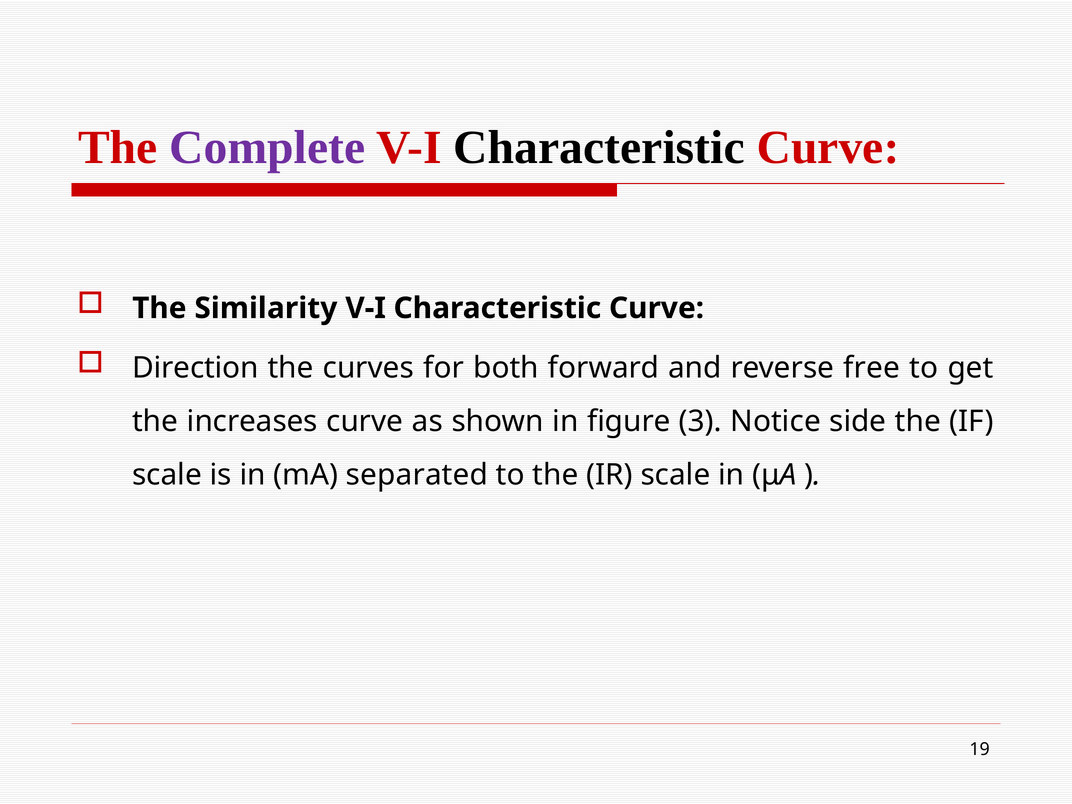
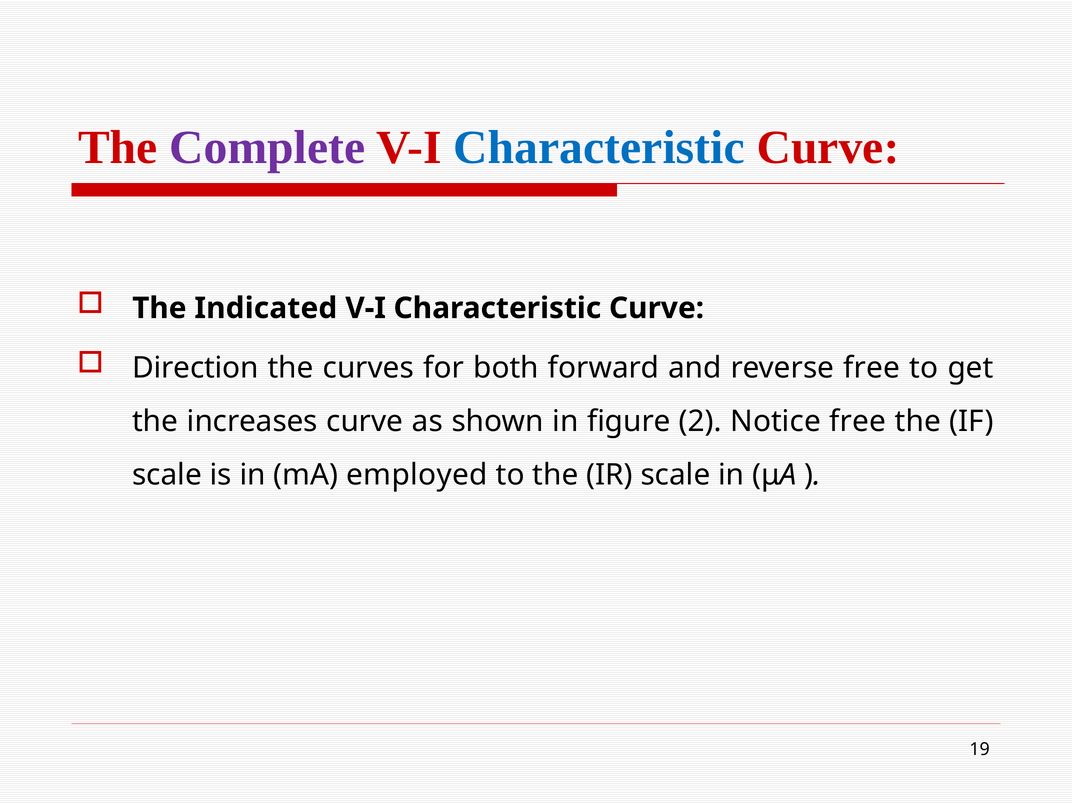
Characteristic colour: black -> blue (599, 148)
Similarity: Similarity -> Indicated (266, 308)
3: 3 -> 2 (700, 421)
Notice side: side -> free (858, 421)
separated: separated -> employed (417, 475)
